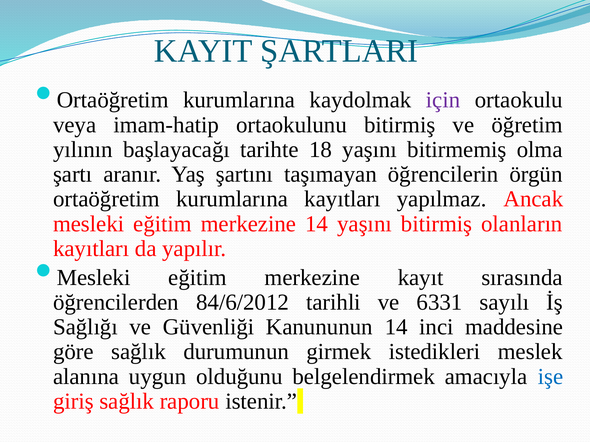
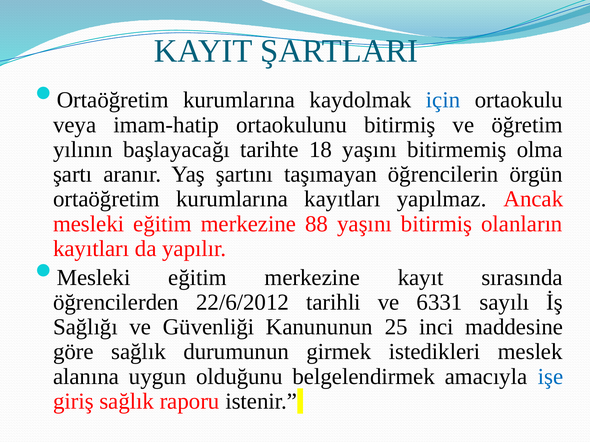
için colour: purple -> blue (443, 100)
merkezine 14: 14 -> 88 (317, 224)
84/6/2012: 84/6/2012 -> 22/6/2012 (243, 303)
Kanununun 14: 14 -> 25 (396, 327)
